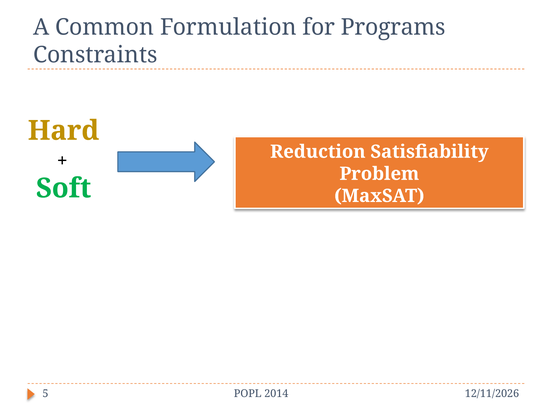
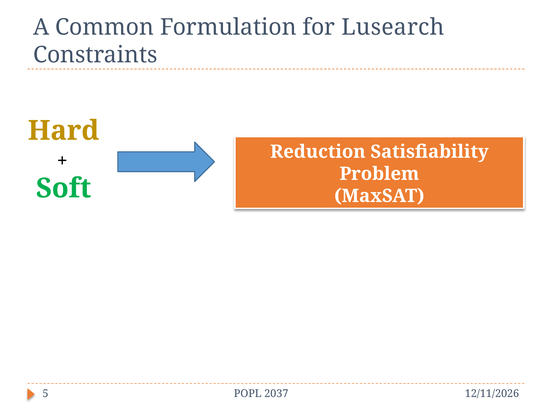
Programs: Programs -> Lusearch (393, 27)
2014: 2014 -> 2037 (276, 394)
